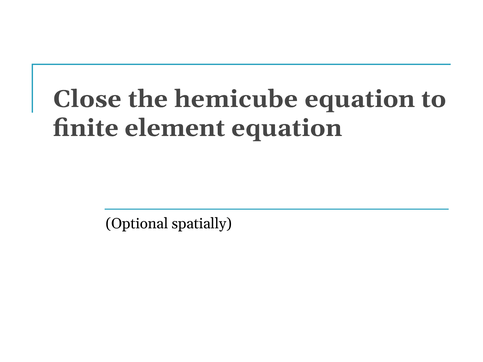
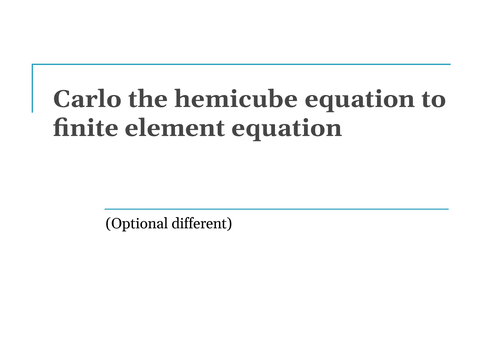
Close: Close -> Carlo (87, 99)
spatially: spatially -> different (202, 224)
